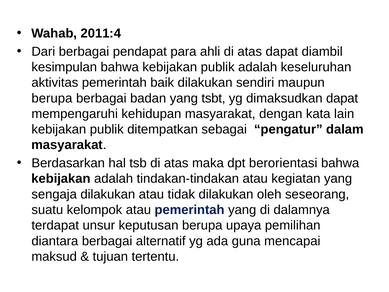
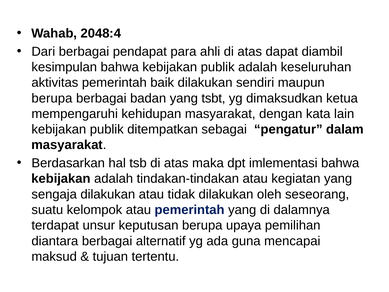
2011:4: 2011:4 -> 2048:4 (101, 33)
dimaksudkan dapat: dapat -> ketua (342, 98)
berorientasi: berorientasi -> imlementasi (283, 163)
